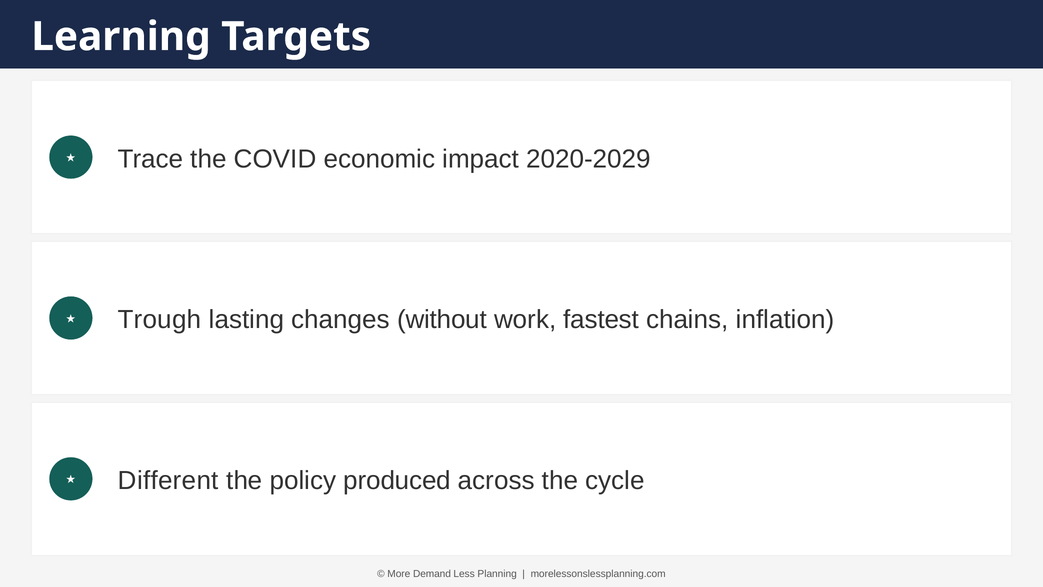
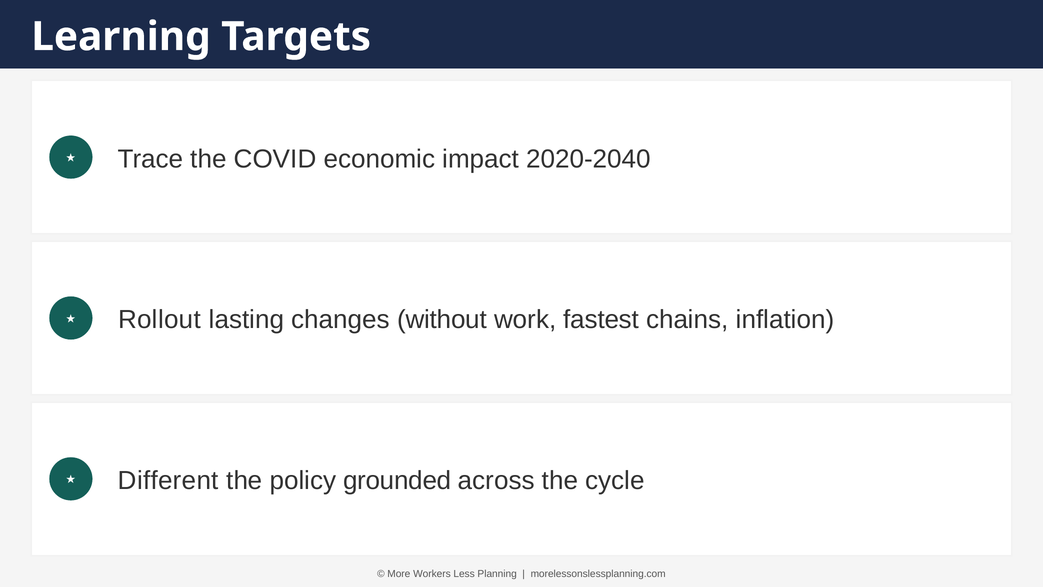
2020-2029: 2020-2029 -> 2020-2040 (589, 159)
Trough: Trough -> Rollout (159, 320)
produced: produced -> grounded (397, 480)
Demand: Demand -> Workers (432, 574)
